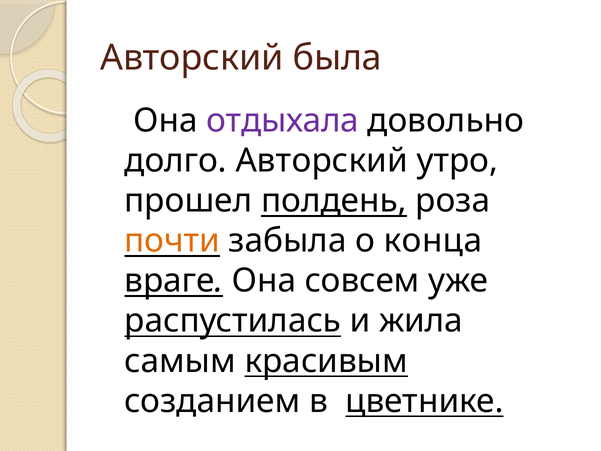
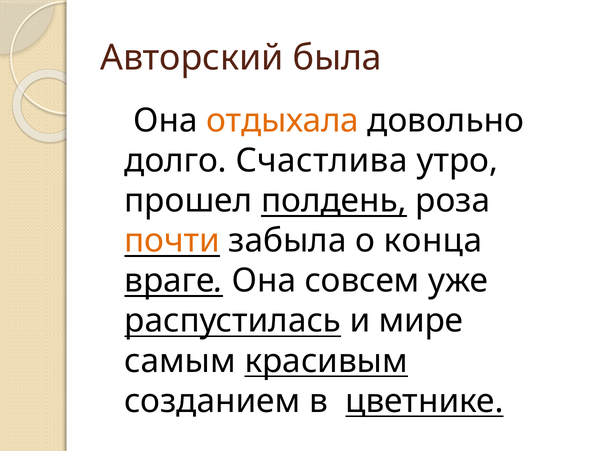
отдыхала colour: purple -> orange (283, 120)
долго Авторский: Авторский -> Счастлива (322, 161)
жила: жила -> мире (421, 321)
